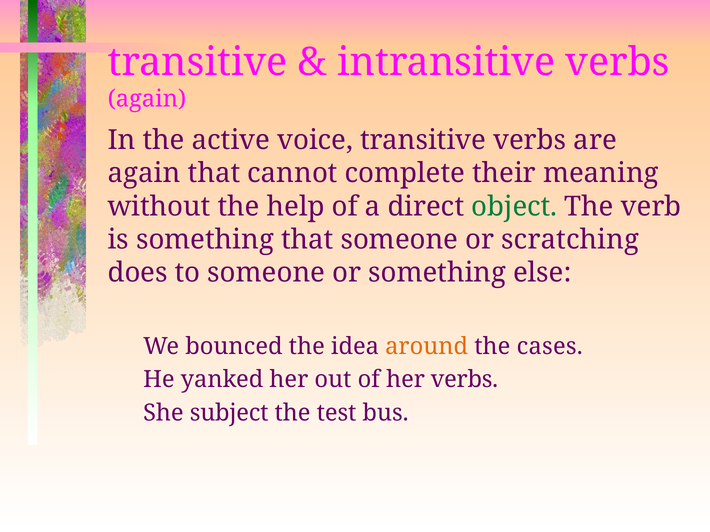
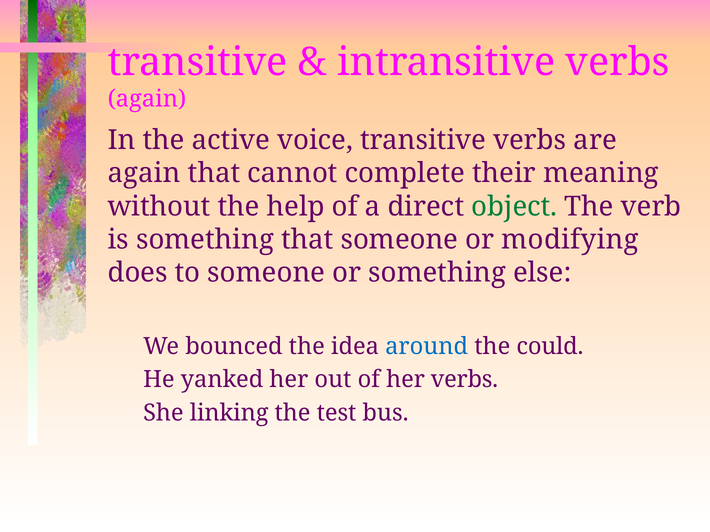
scratching: scratching -> modifying (570, 240)
around colour: orange -> blue (427, 347)
cases: cases -> could (550, 347)
subject: subject -> linking (229, 413)
